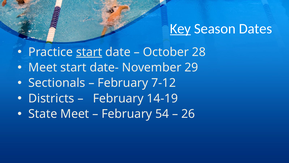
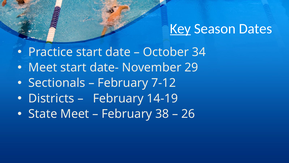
start underline: present -> none (89, 52)
28: 28 -> 34 (199, 52)
54: 54 -> 38 (162, 114)
